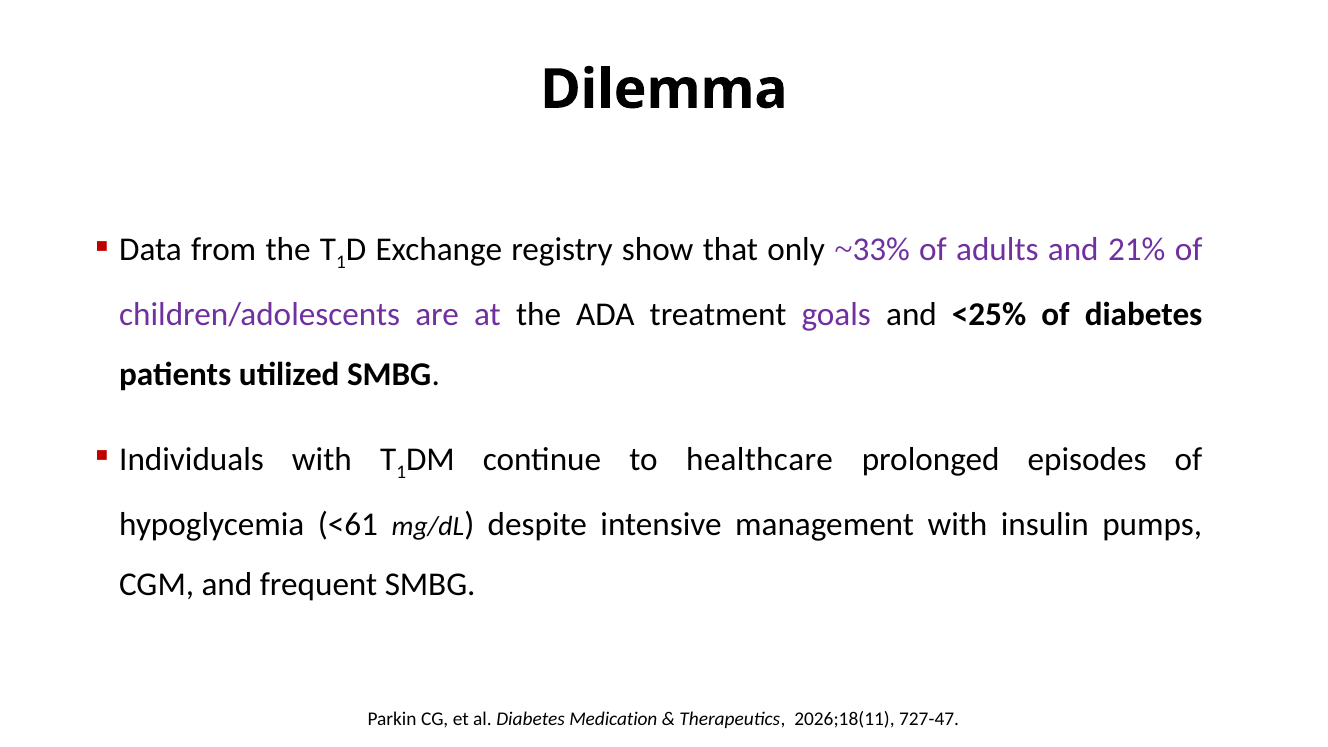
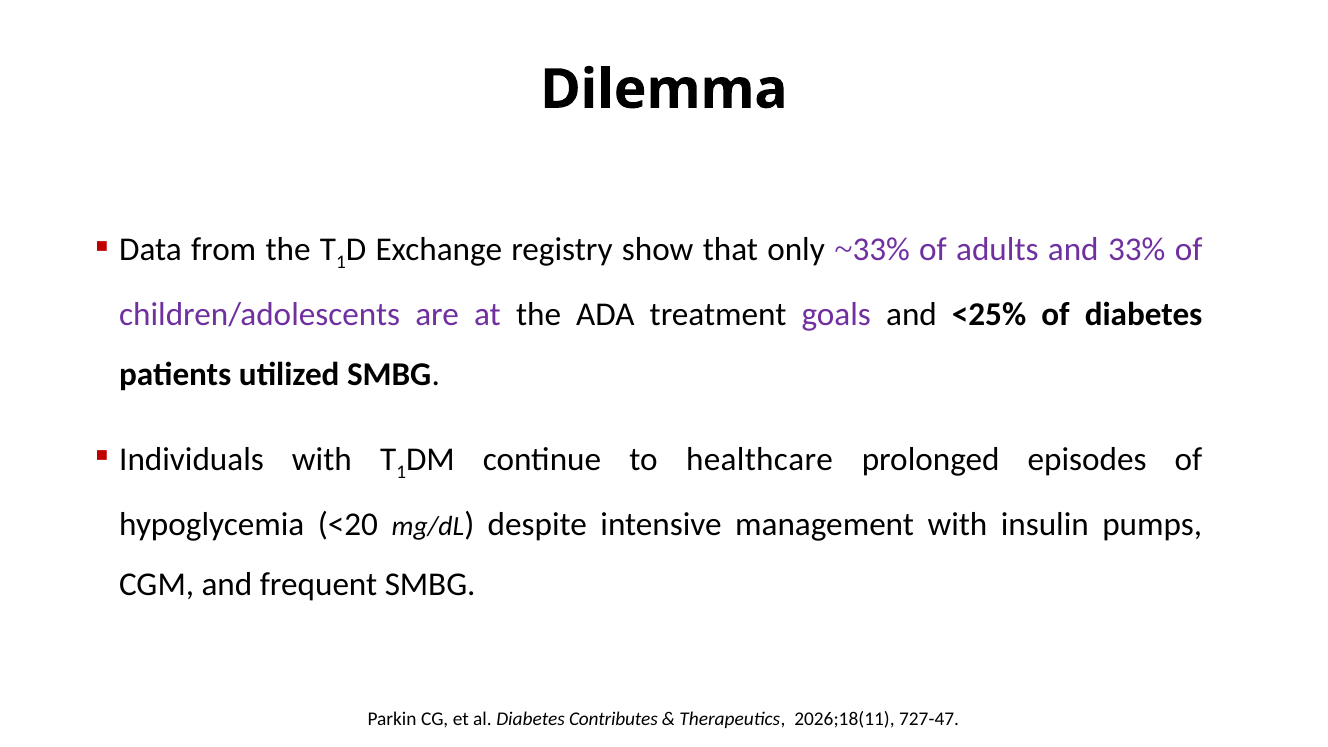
21%: 21% -> 33% (1137, 250)
<61: <61 -> <20 (348, 525)
Medication: Medication -> Contributes (613, 719)
